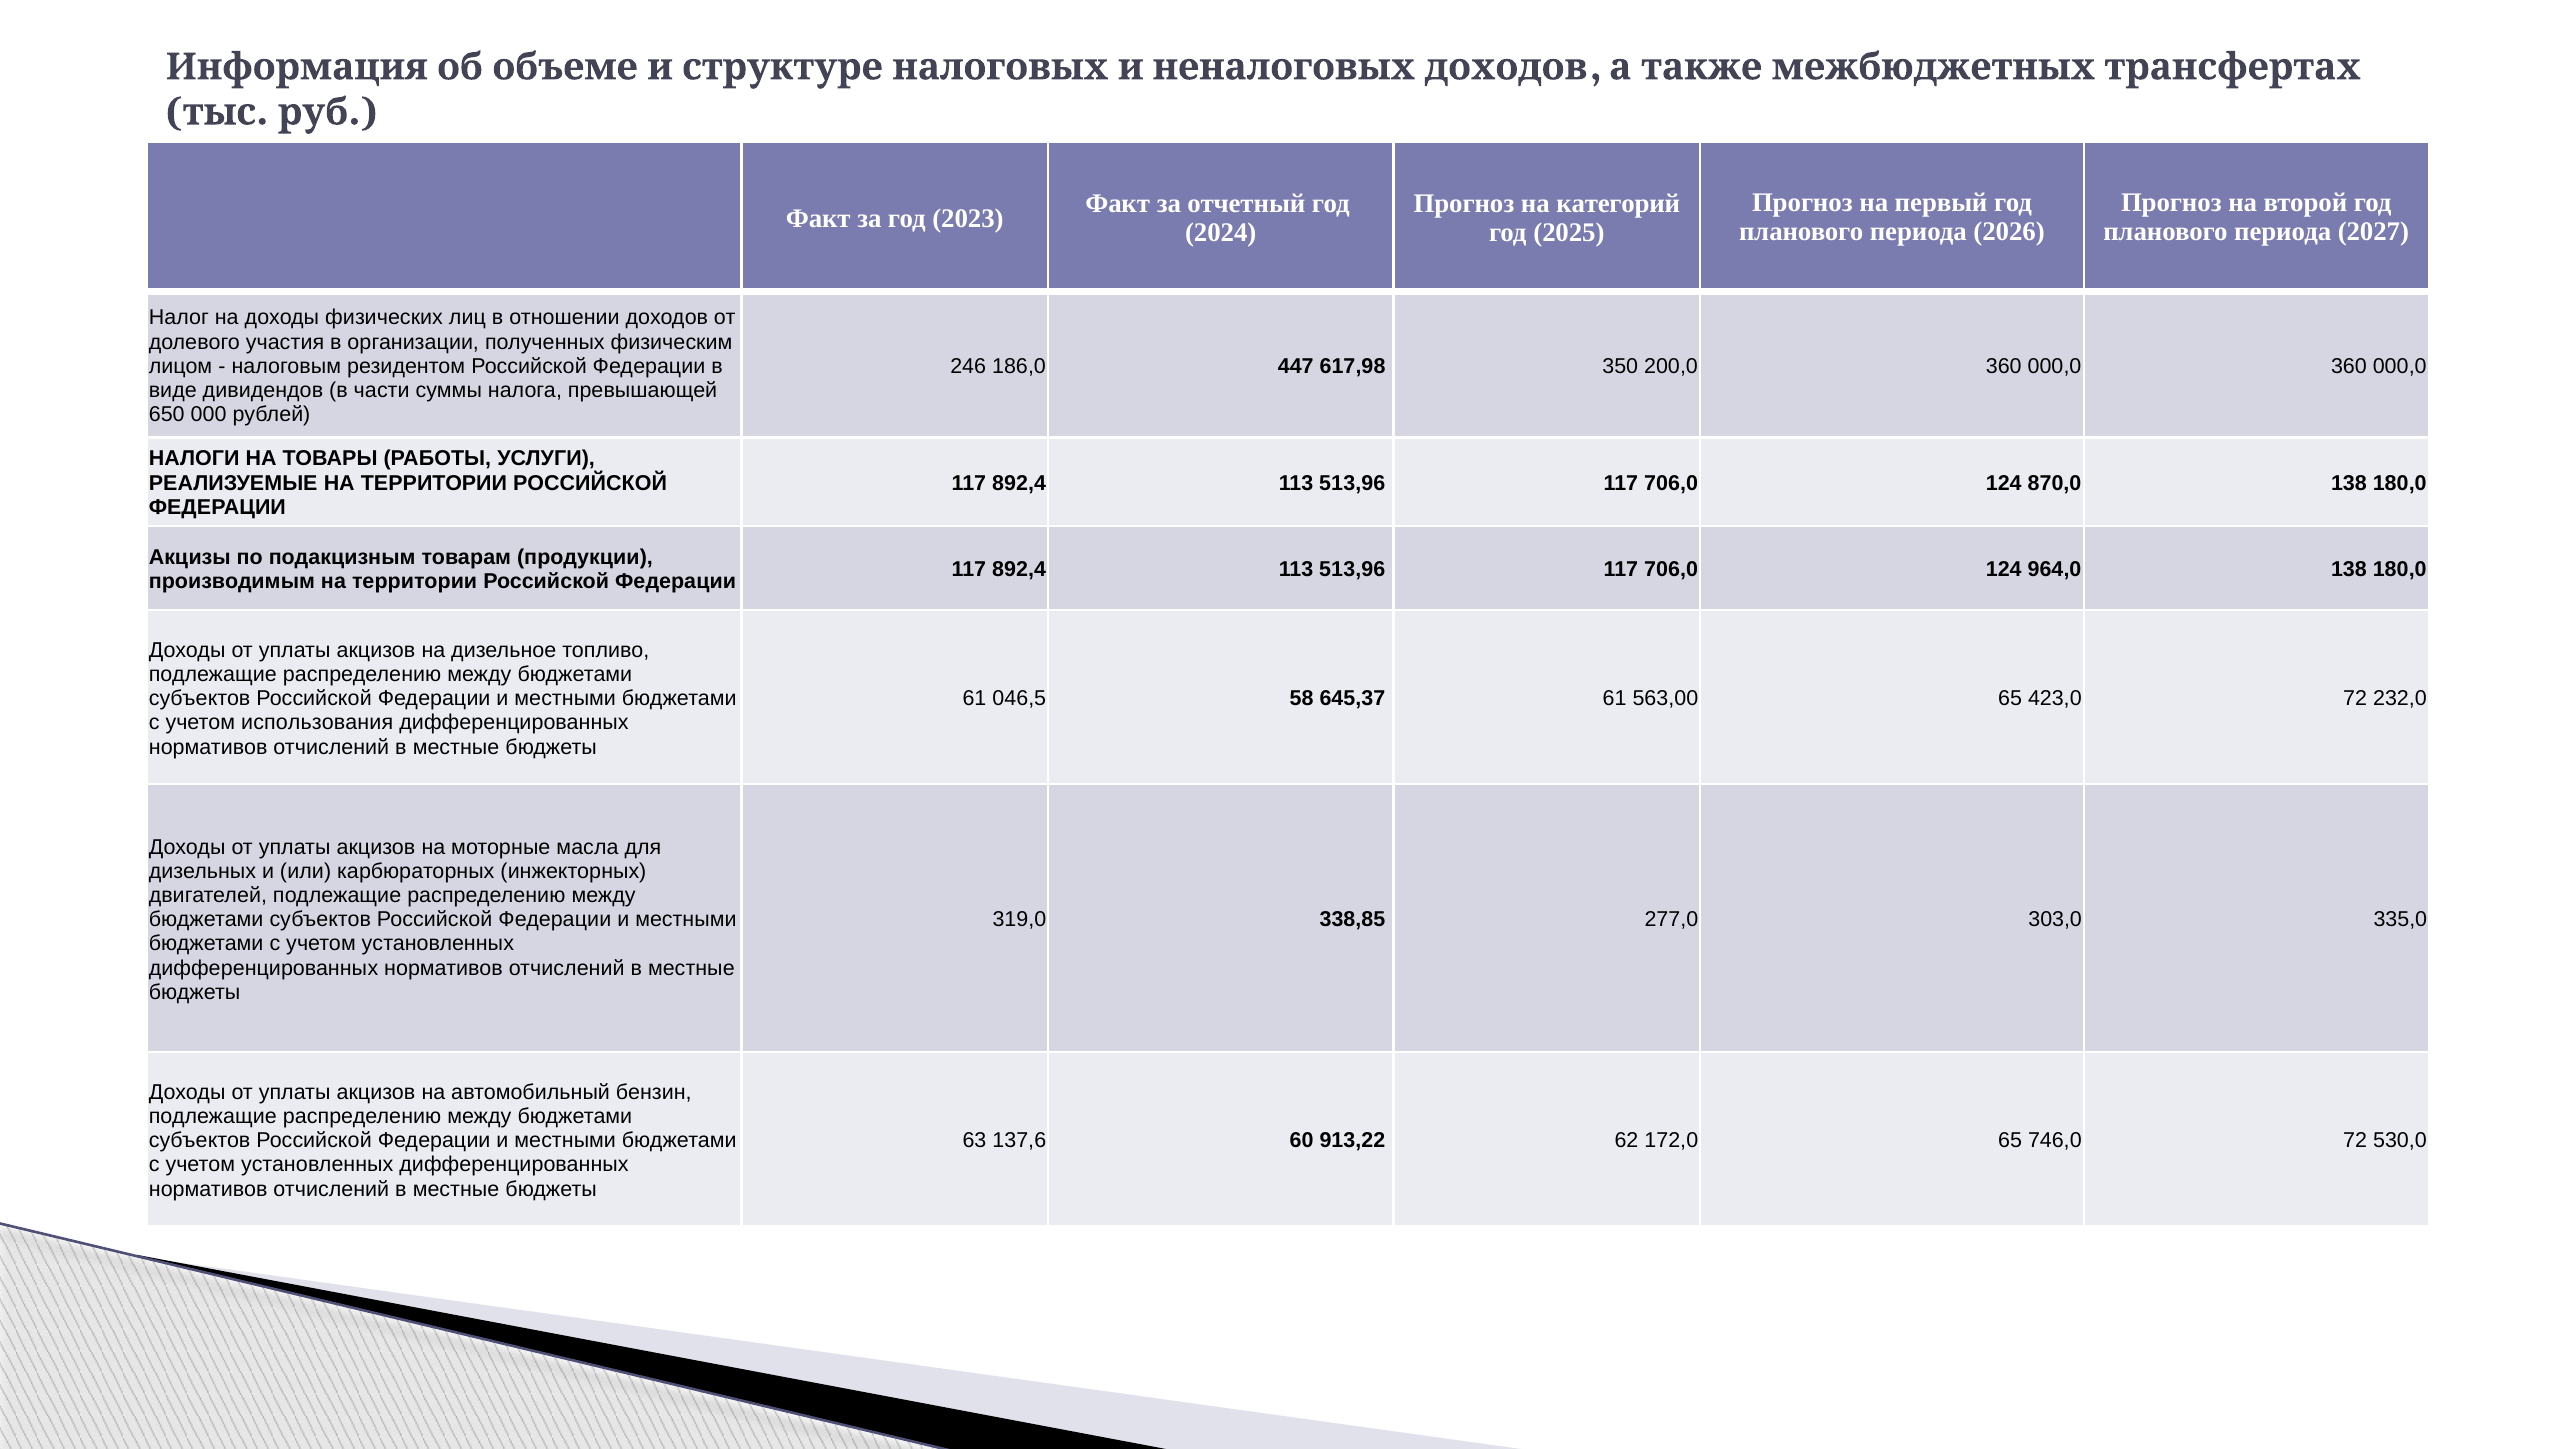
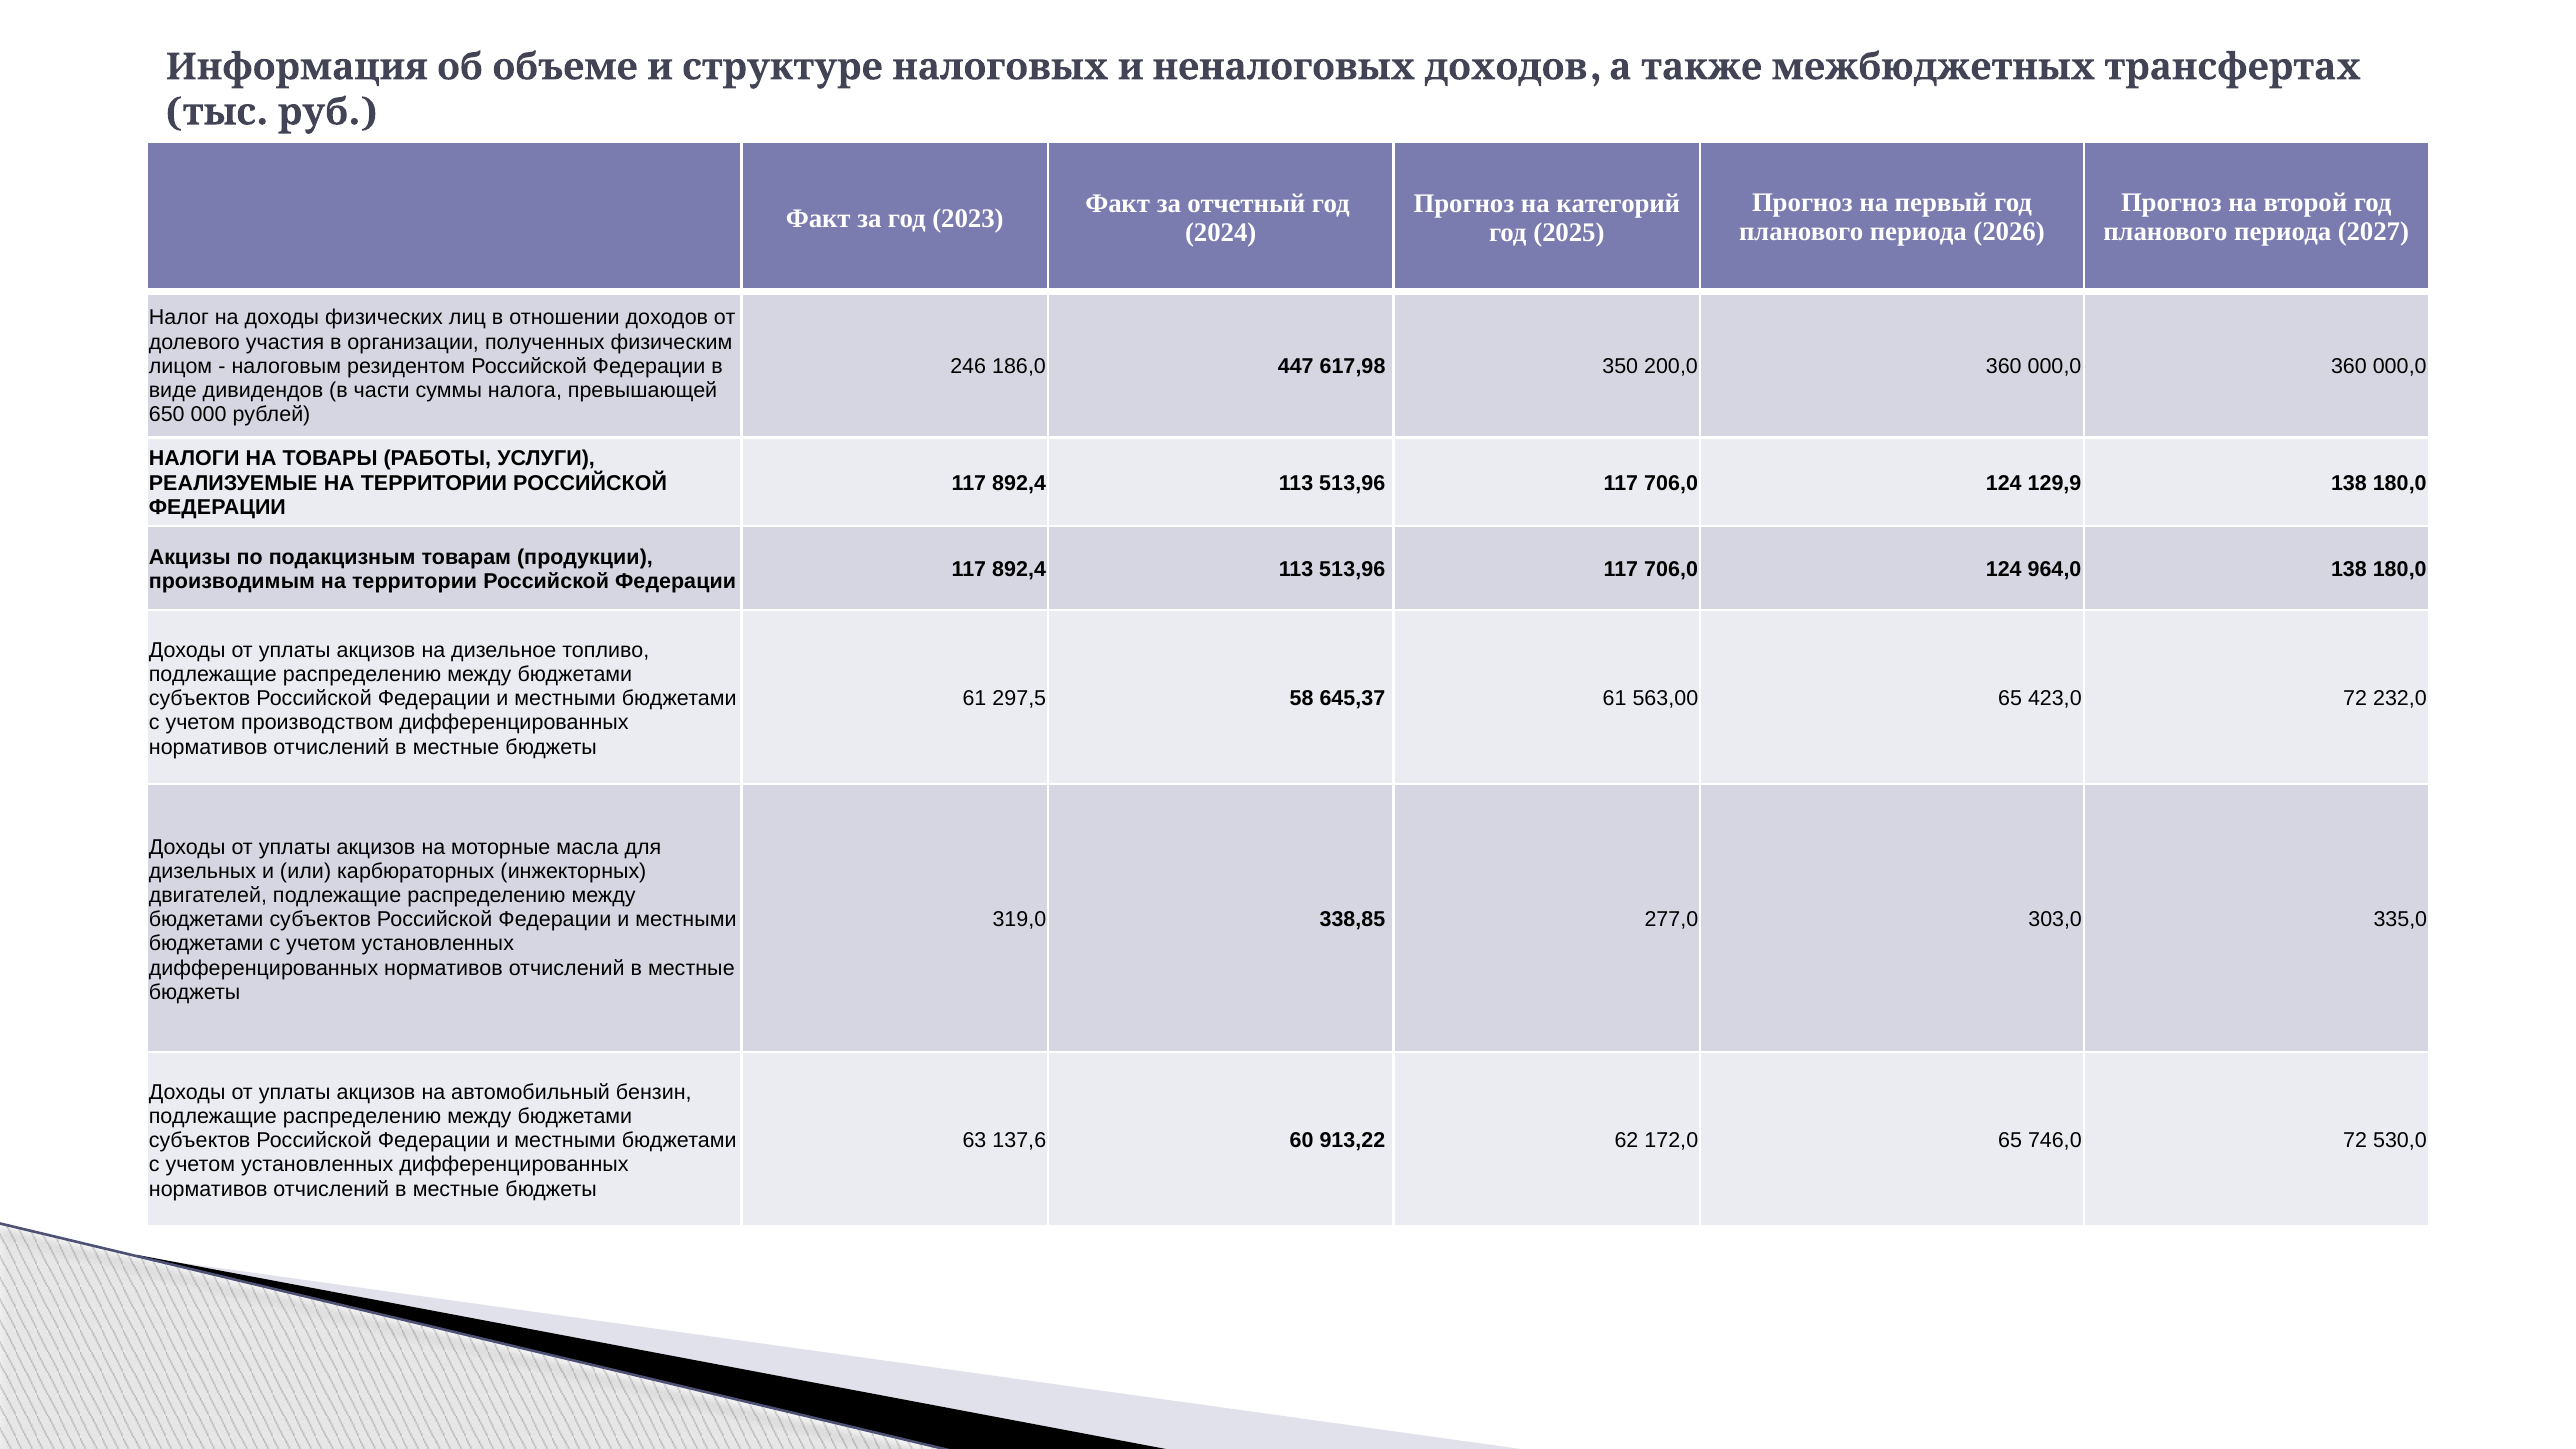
870,0: 870,0 -> 129,9 (2054, 483)
046,5: 046,5 -> 297,5 (1019, 699)
использования: использования -> производством (317, 723)
